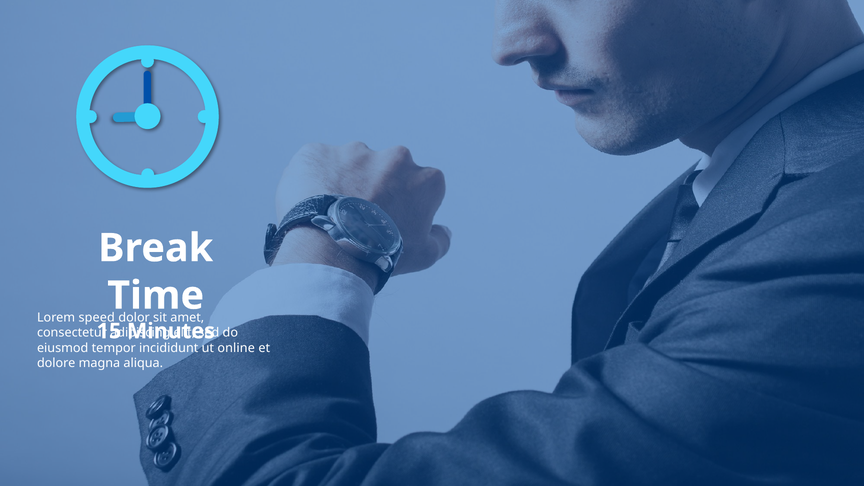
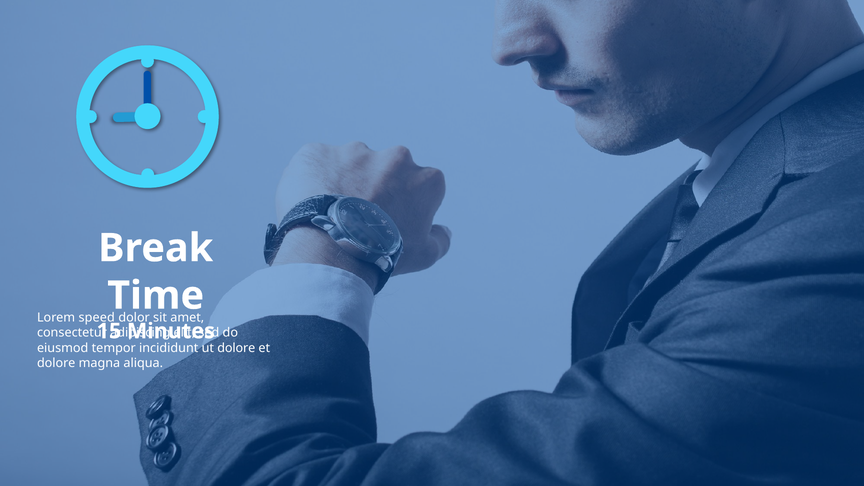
online: online -> dolore (236, 348)
